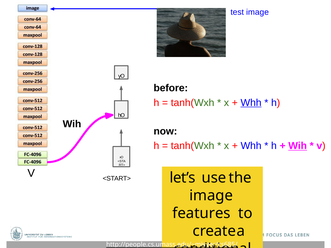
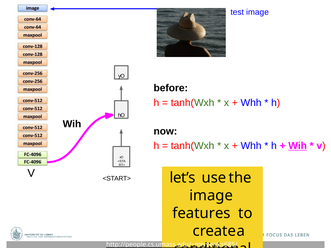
Whh underline: present -> none (251, 103)
